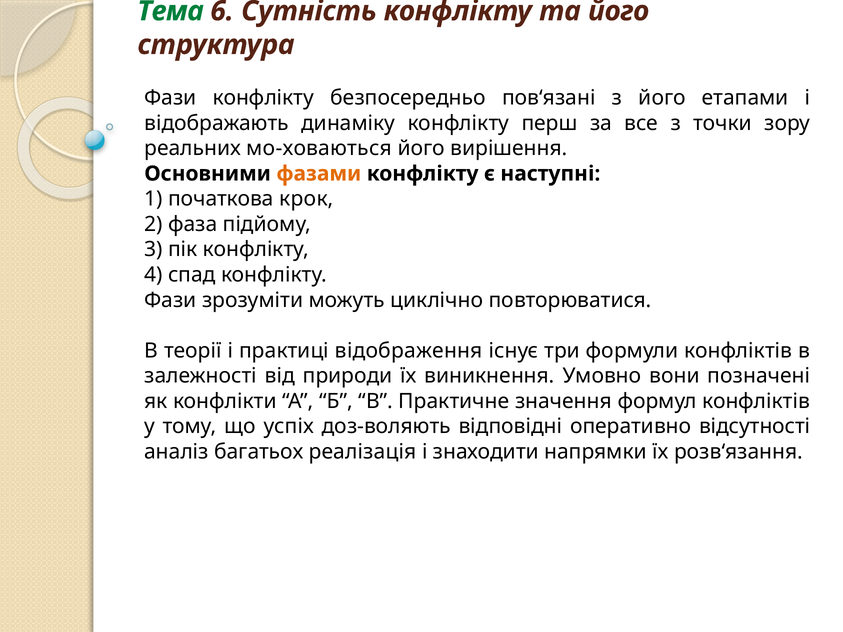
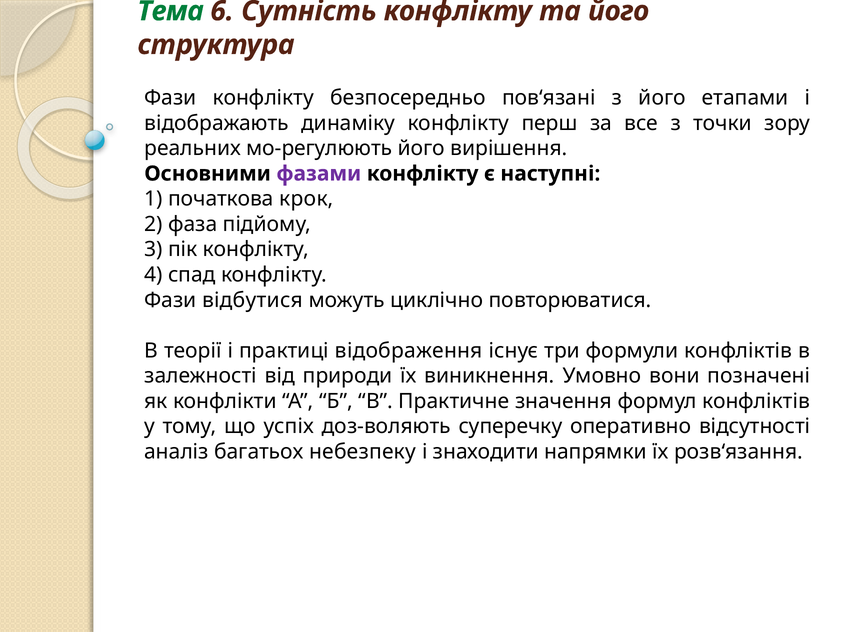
мо-ховаються: мо-ховаються -> мо-регулюють (319, 148)
фазами colour: orange -> purple (319, 174)
зрозуміти: зрозуміти -> відбутися (253, 300)
відповідні: відповідні -> суперечку (510, 427)
реалізація: реалізація -> небезпеку (363, 452)
